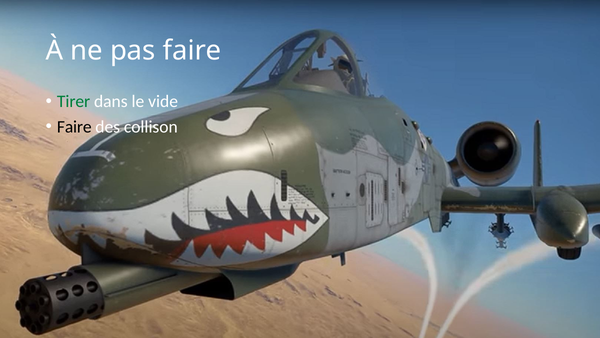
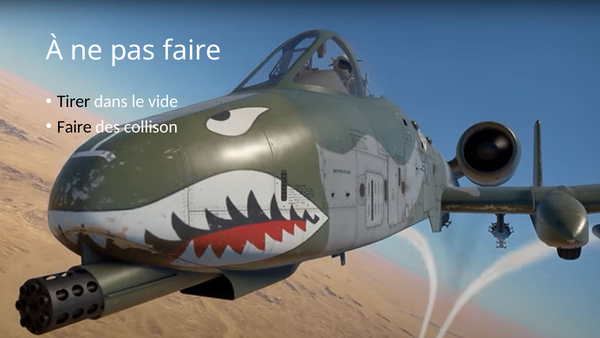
Tirer colour: green -> black (74, 101)
